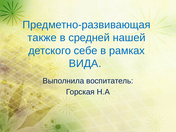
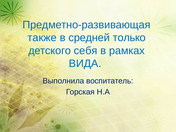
нашей: нашей -> только (129, 38)
себе: себе -> себя (86, 51)
